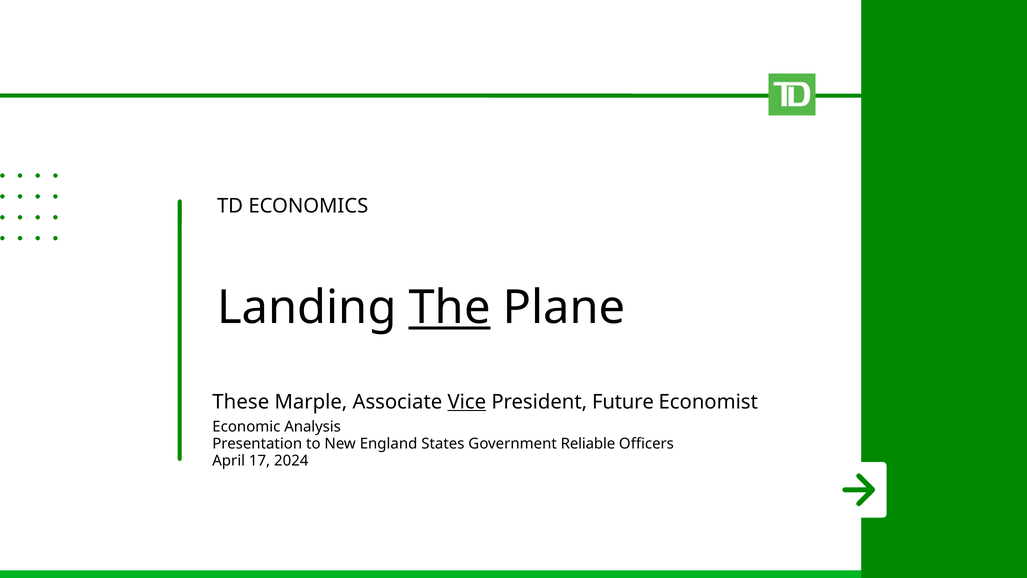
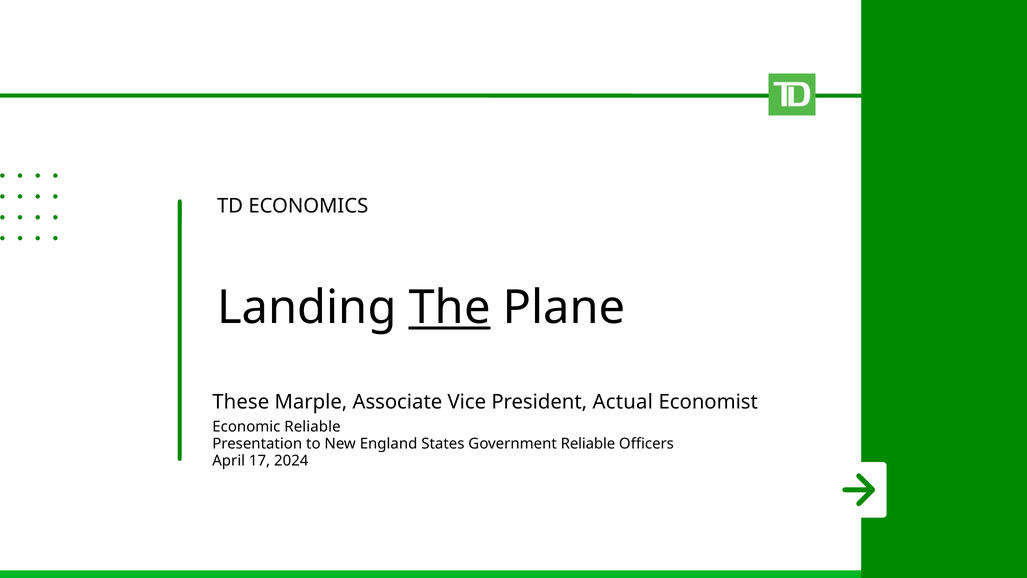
Vice underline: present -> none (467, 402)
Future: Future -> Actual (623, 402)
Analysis: Analysis -> Reliable (312, 427)
